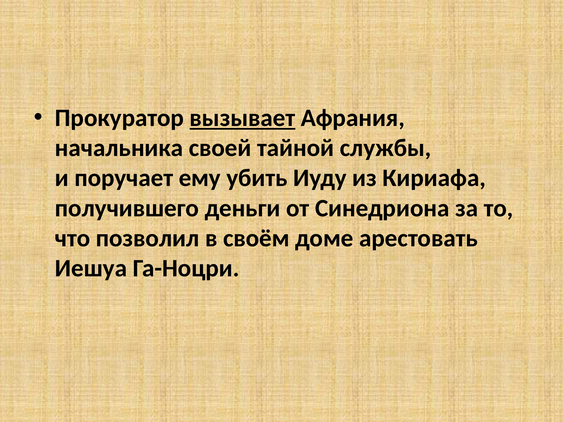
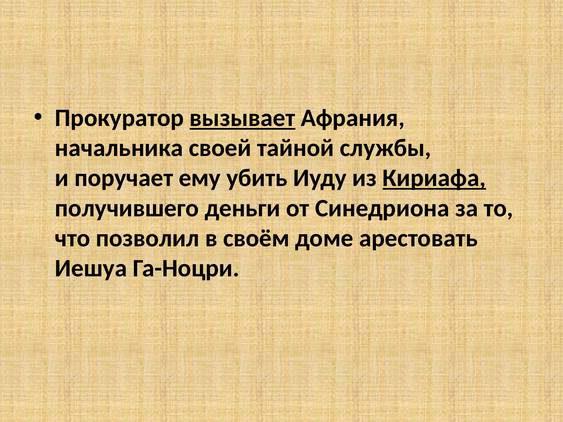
Кириафа underline: none -> present (434, 178)
